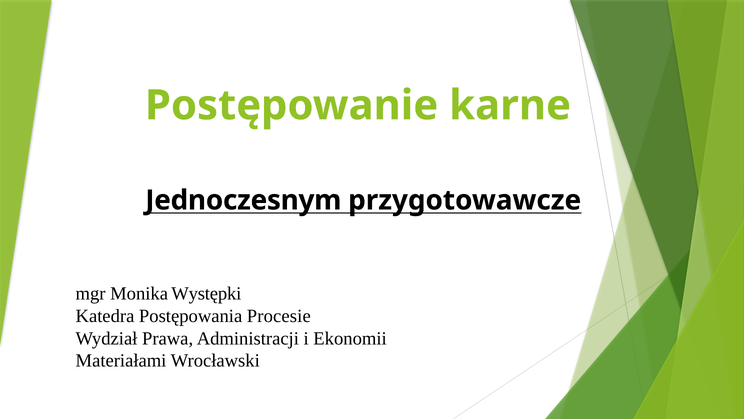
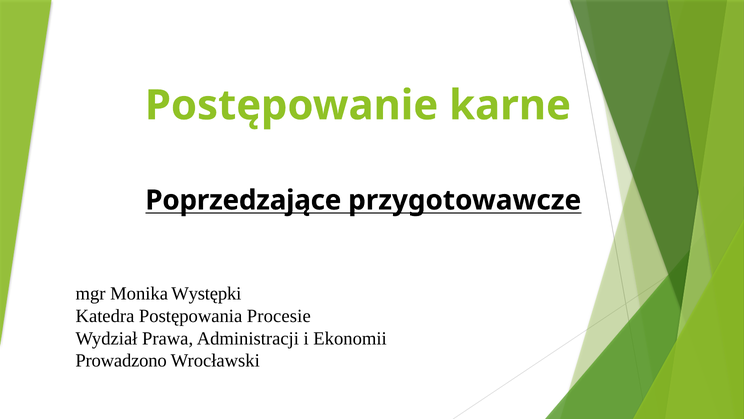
Jednoczesnym: Jednoczesnym -> Poprzedzające (243, 200)
Materiałami: Materiałami -> Prowadzono (121, 360)
